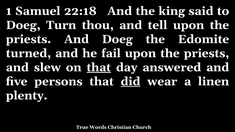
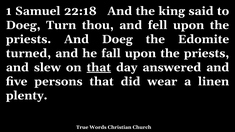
tell: tell -> fell (158, 25)
fail: fail -> fall (111, 53)
did underline: present -> none (131, 82)
